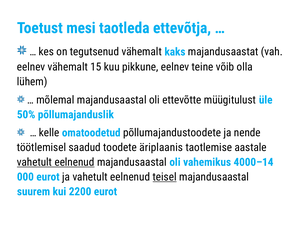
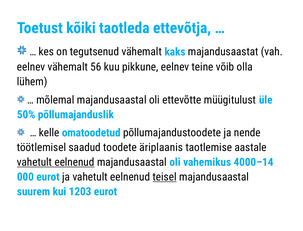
mesi: mesi -> kõiki (81, 28)
15: 15 -> 56 (96, 67)
2200: 2200 -> 1203 (80, 191)
